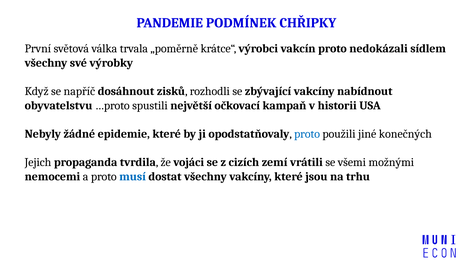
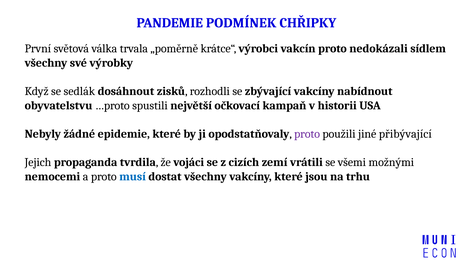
napříč: napříč -> sedlák (79, 91)
proto colour: blue -> purple (307, 134)
konečných: konečných -> přibývající (405, 134)
